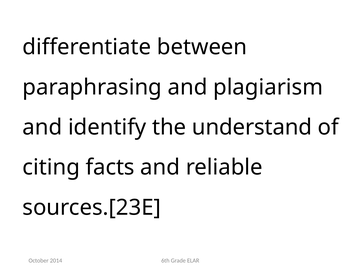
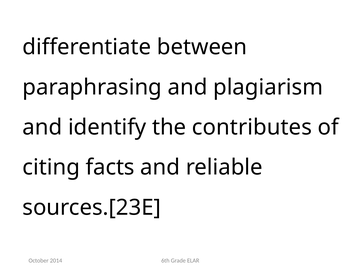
understand: understand -> contributes (252, 127)
